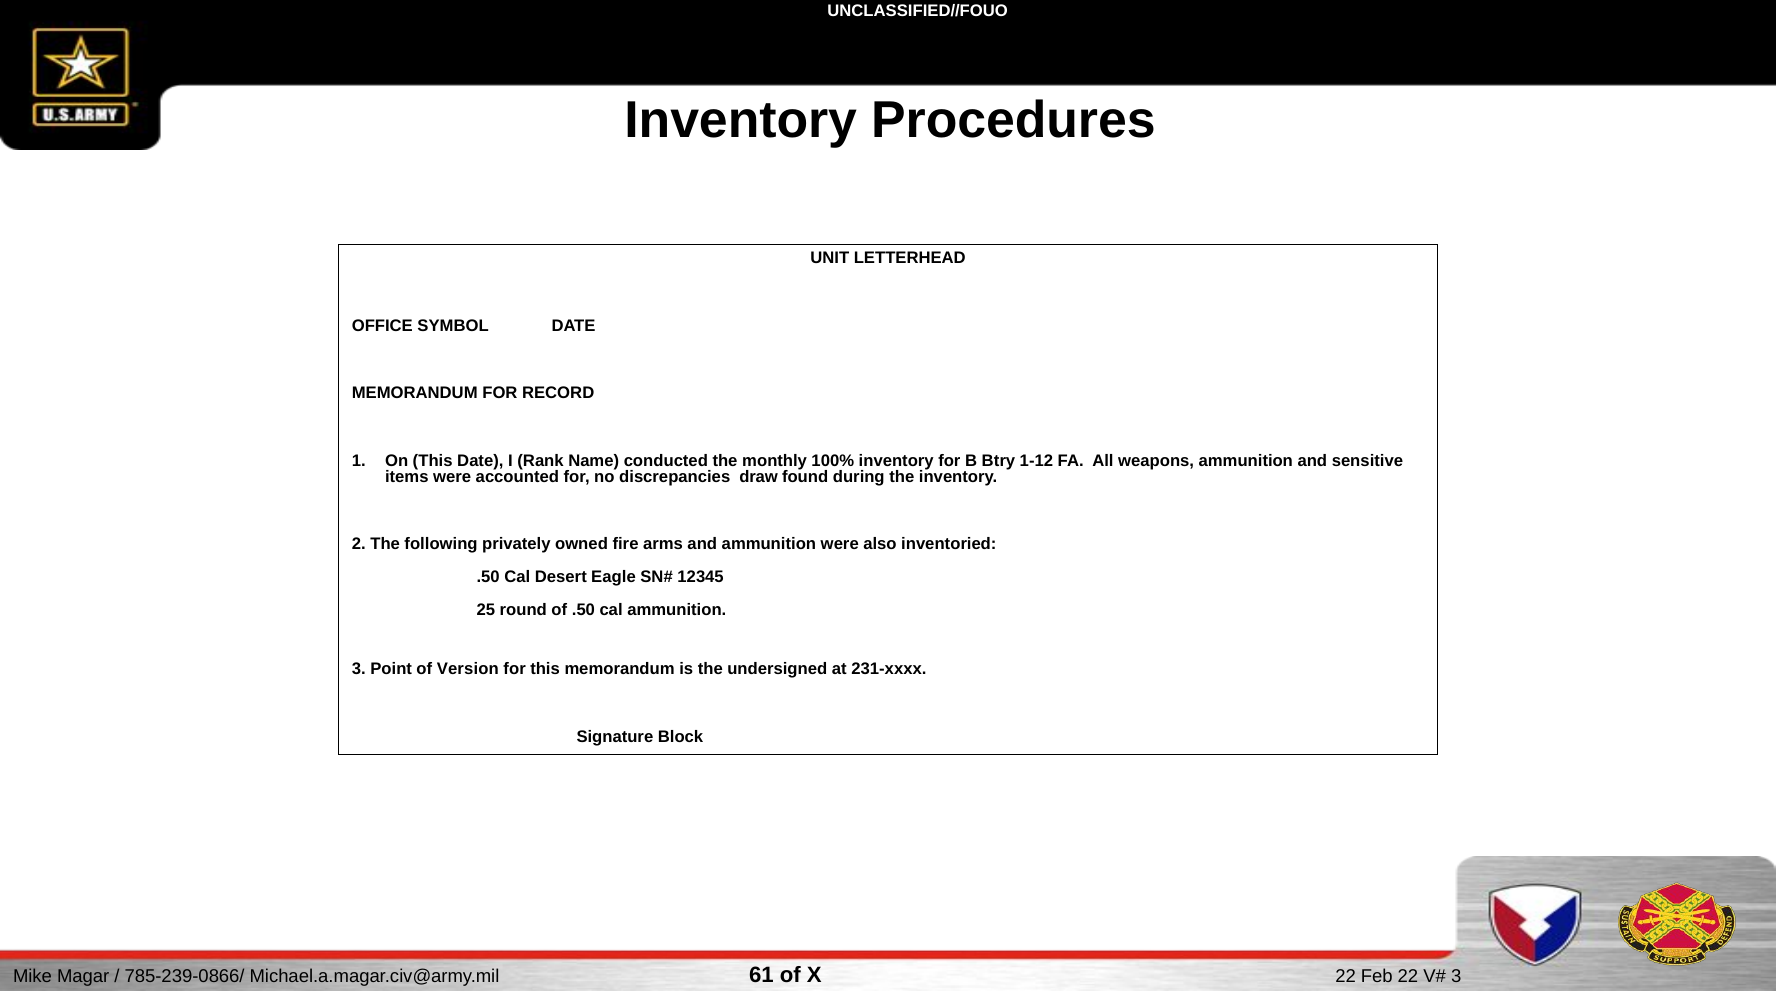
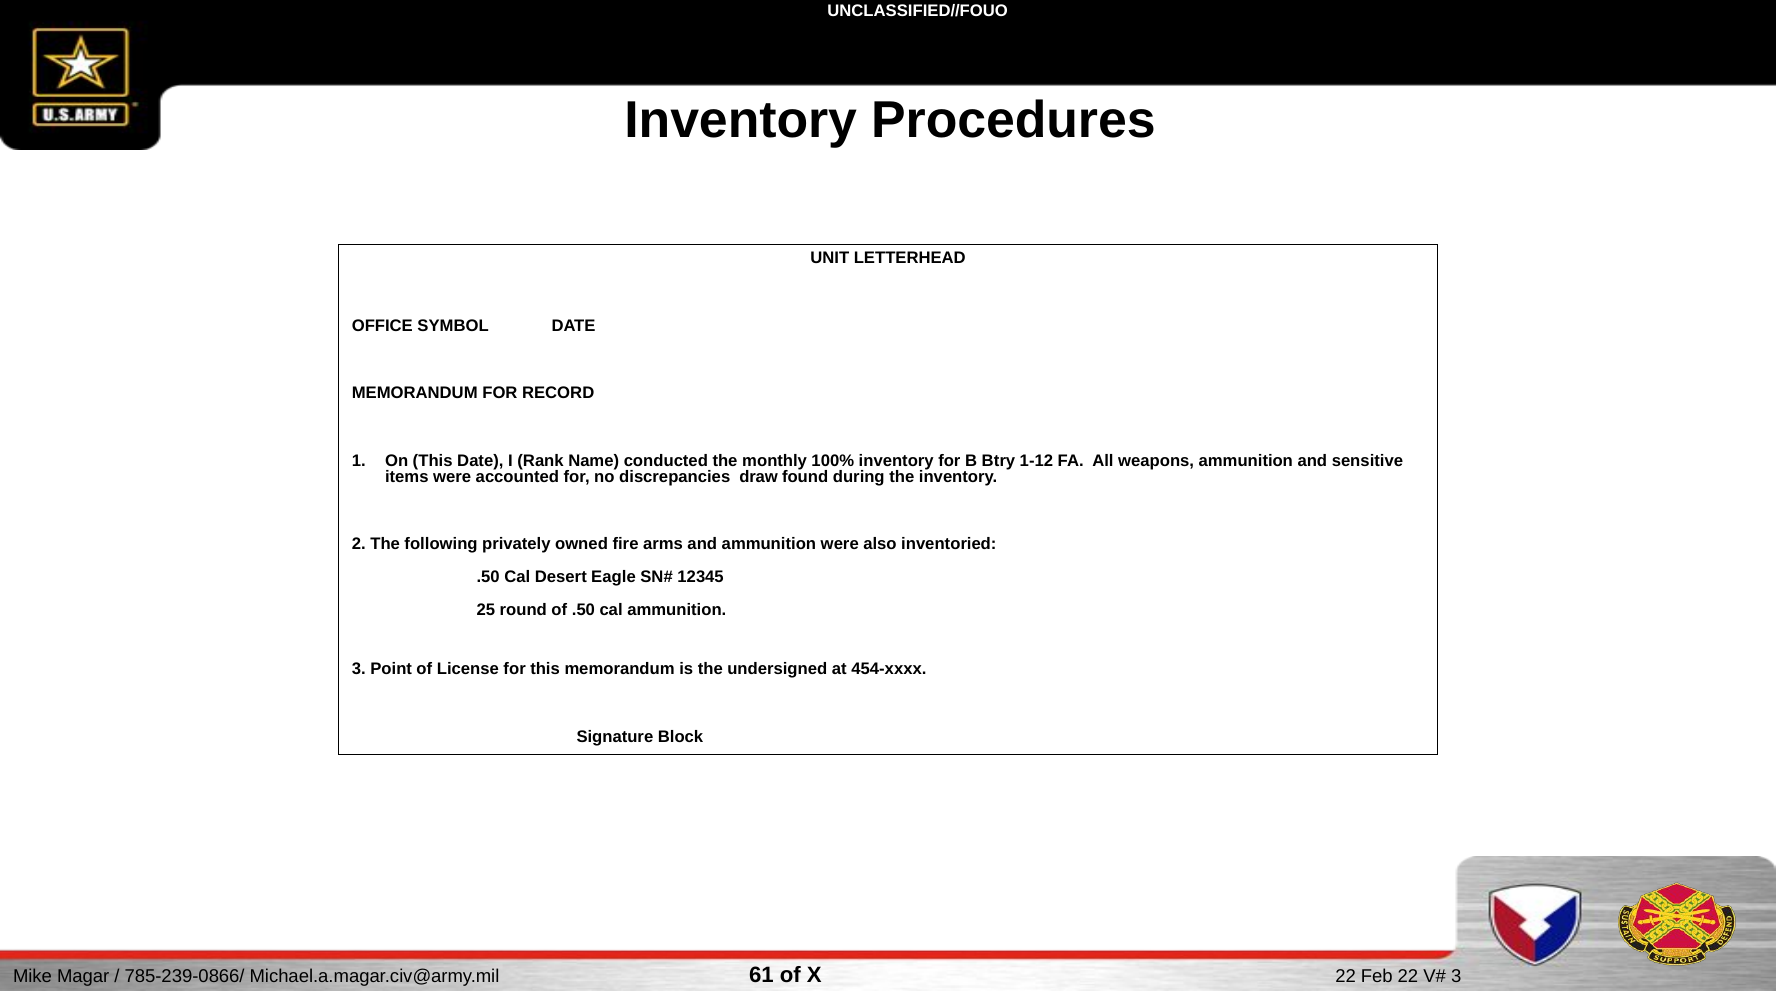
Version: Version -> License (468, 669)
231-xxxx: 231-xxxx -> 454-xxxx (889, 669)
